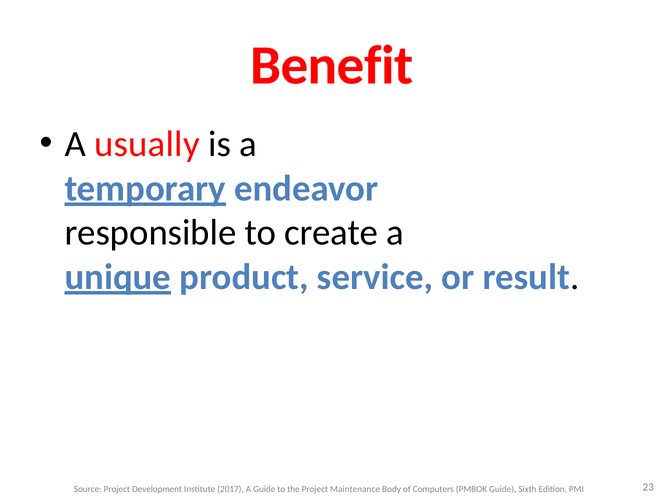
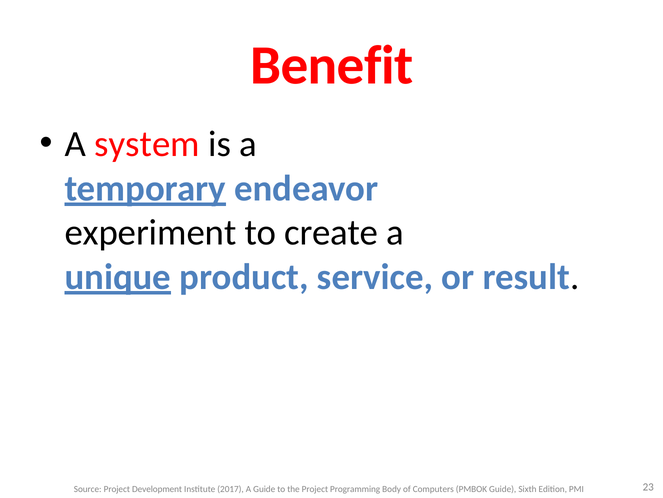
usually: usually -> system (147, 144)
responsible: responsible -> experiment (151, 232)
Maintenance: Maintenance -> Programming (355, 488)
